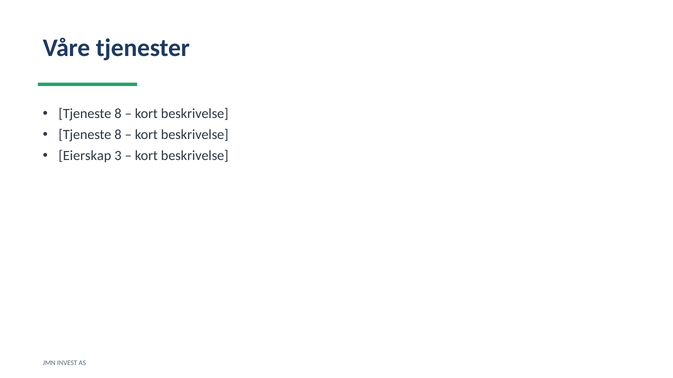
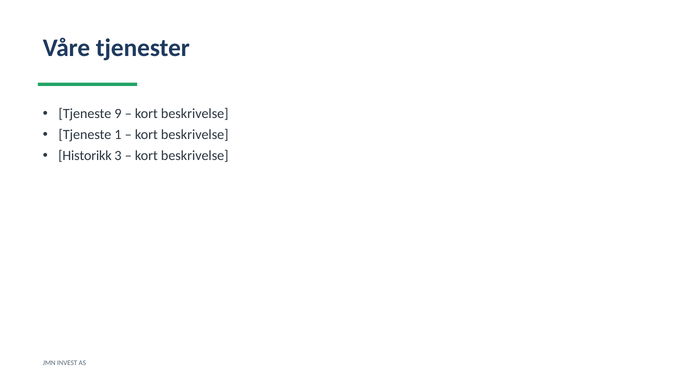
8: 8 -> 9 (118, 114)
8: 8 -> 1 (118, 135)
Eierskap: Eierskap -> Historikk (85, 156)
